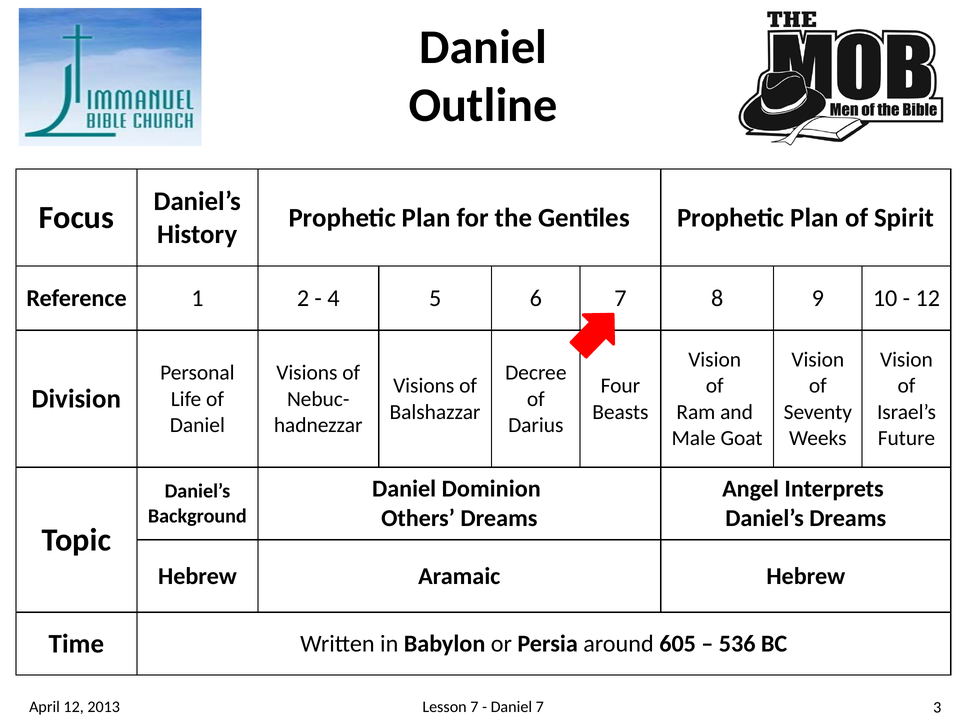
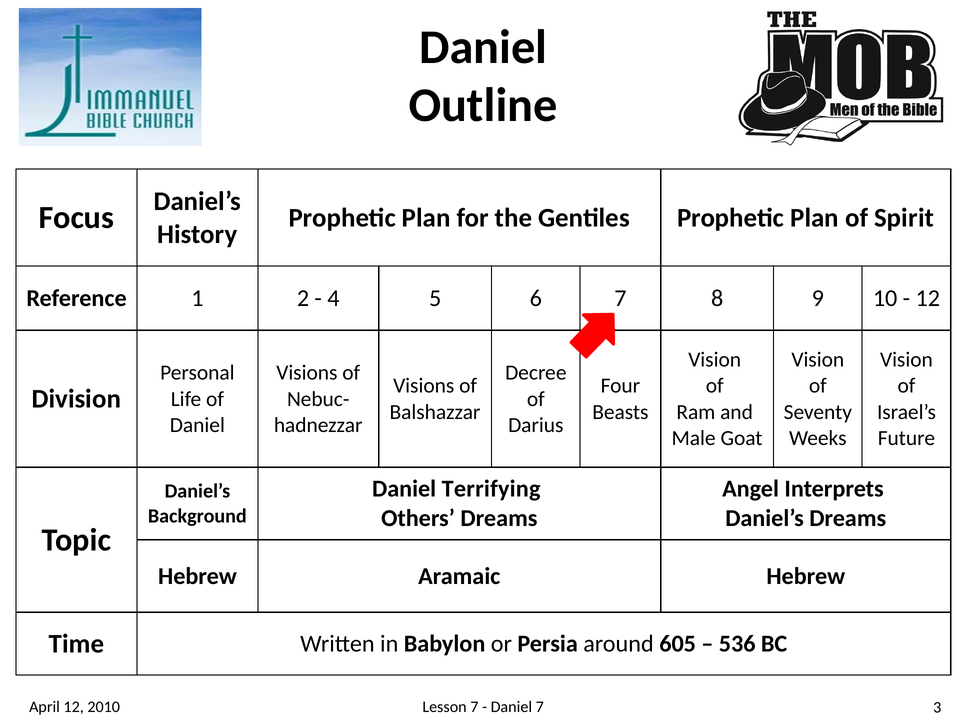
Dominion: Dominion -> Terrifying (491, 489)
2013: 2013 -> 2010 (104, 707)
